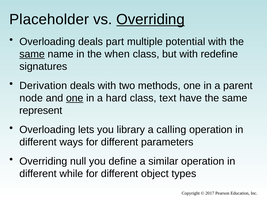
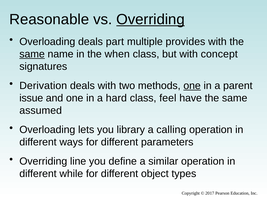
Placeholder: Placeholder -> Reasonable (49, 20)
potential: potential -> provides (185, 42)
redefine: redefine -> concept (219, 54)
one underline: none -> present (192, 86)
node: node -> issue (31, 98)
one underline: present -> none (75, 98)
text: text -> feel (168, 98)
represent: represent -> assumed (41, 111)
null: null -> line (78, 161)
